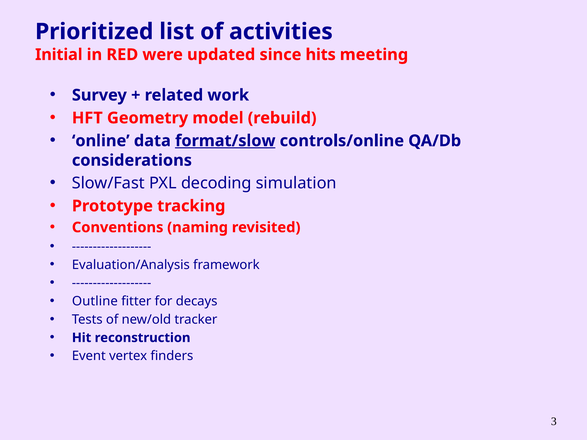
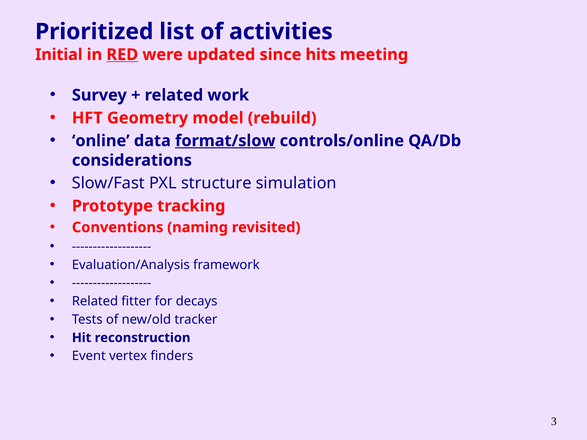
RED underline: none -> present (122, 55)
decoding: decoding -> structure (216, 183)
Outline: Outline -> Related (95, 301)
